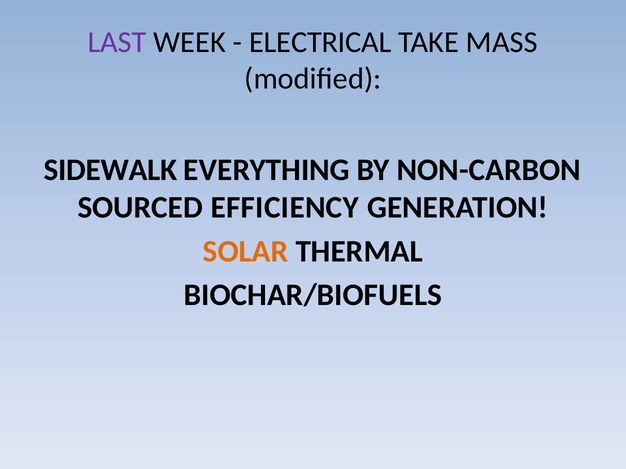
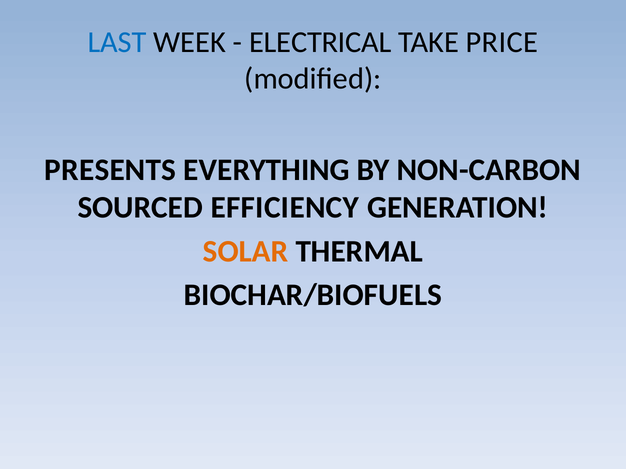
LAST colour: purple -> blue (117, 42)
MASS: MASS -> PRICE (502, 42)
SIDEWALK: SIDEWALK -> PRESENTS (110, 170)
